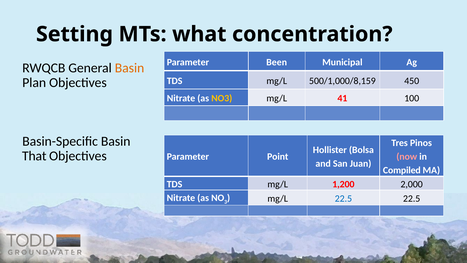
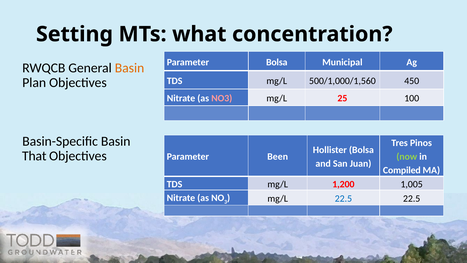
Parameter Been: Been -> Bolsa (277, 62)
500/1,000/8,159: 500/1,000/8,159 -> 500/1,000/1,560 (342, 81)
NO3 colour: yellow -> pink (222, 98)
41: 41 -> 25 (342, 98)
Point: Point -> Been (278, 157)
now colour: pink -> light green (407, 157)
2,000: 2,000 -> 1,005 (412, 184)
